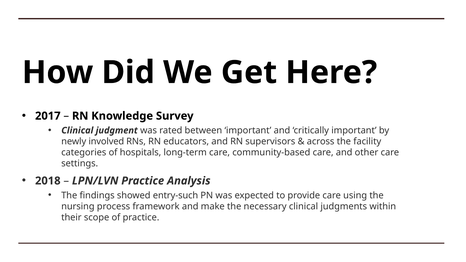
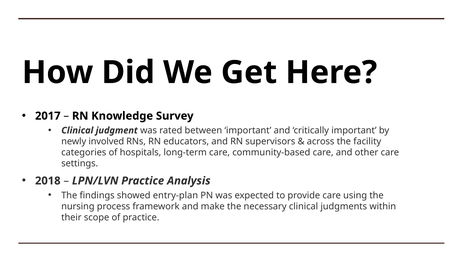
entry-such: entry-such -> entry-plan (175, 195)
